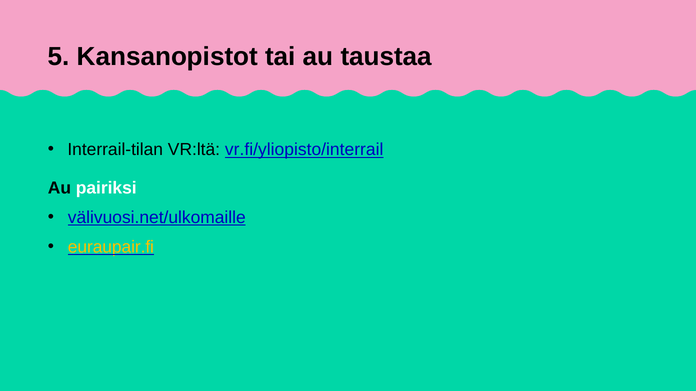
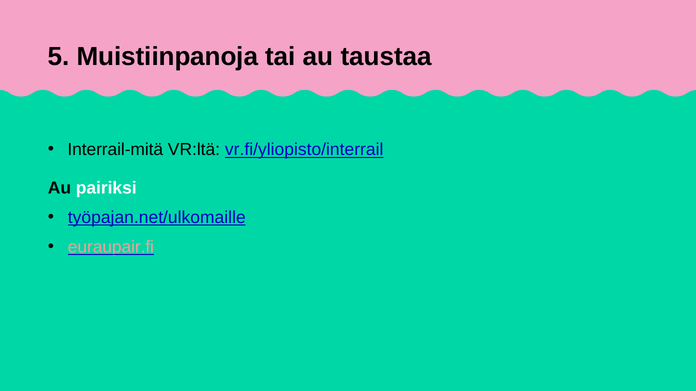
Kansanopistot: Kansanopistot -> Muistiinpanoja (167, 57)
Interrail-tilan: Interrail-tilan -> Interrail-mitä (115, 150)
välivuosi.net/ulkomaille: välivuosi.net/ulkomaille -> työpajan.net/ulkomaille (157, 218)
euraupair.fi colour: yellow -> pink (111, 247)
